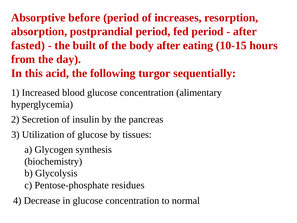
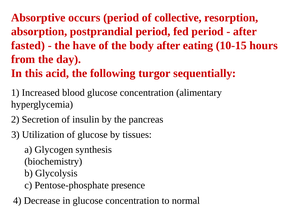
before: before -> occurs (84, 18)
increases: increases -> collective (178, 18)
built: built -> have (84, 45)
residues: residues -> presence (128, 185)
